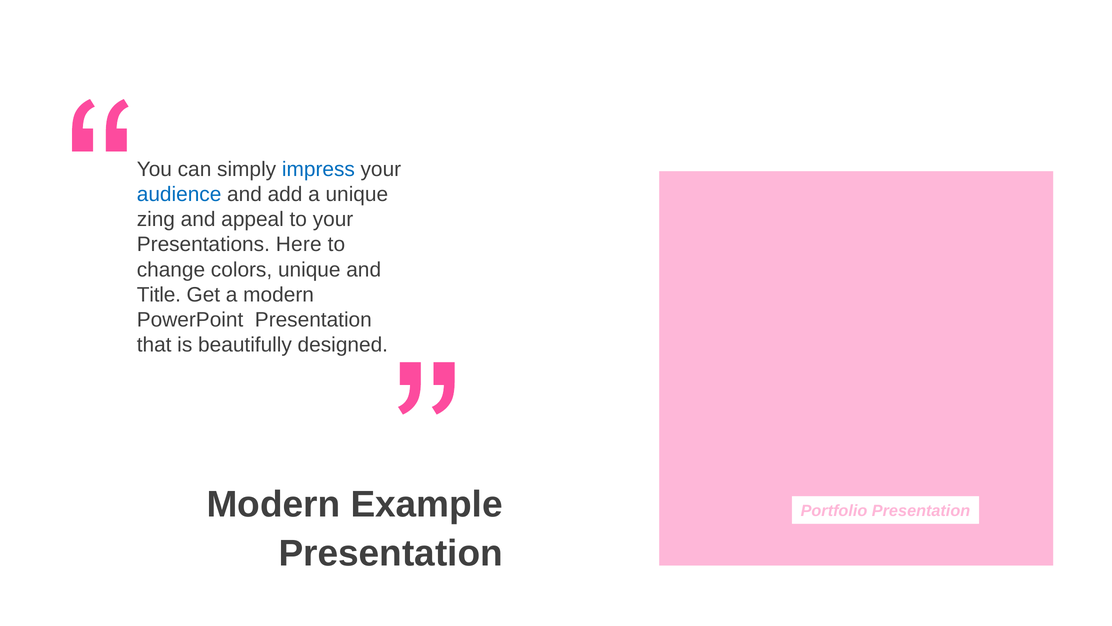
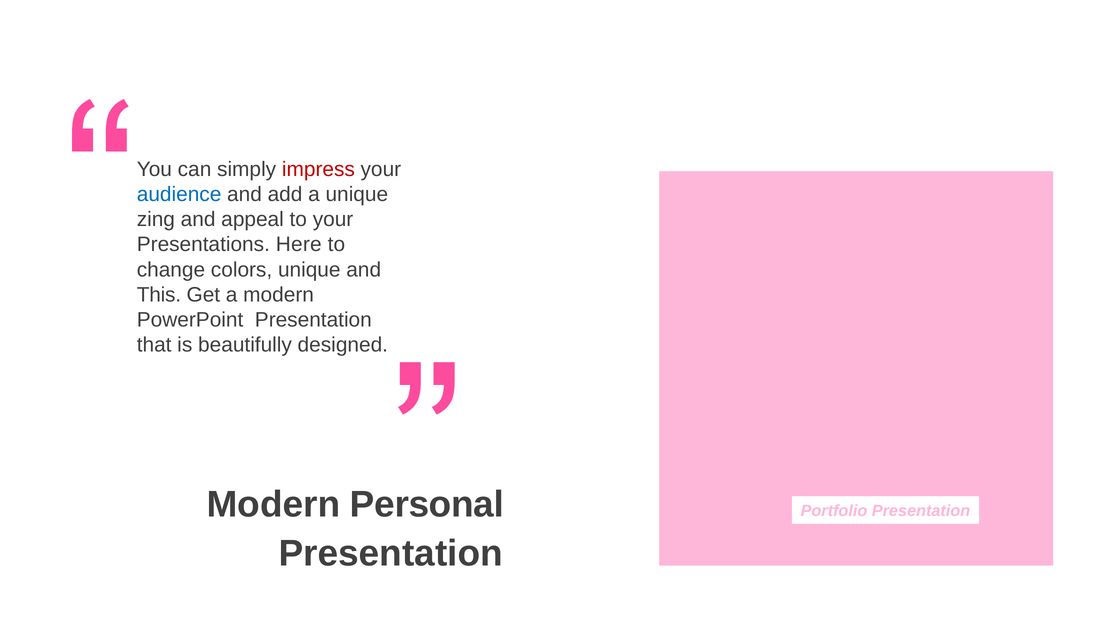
impress colour: blue -> red (318, 169)
Title: Title -> This (159, 294)
Example: Example -> Personal (427, 504)
